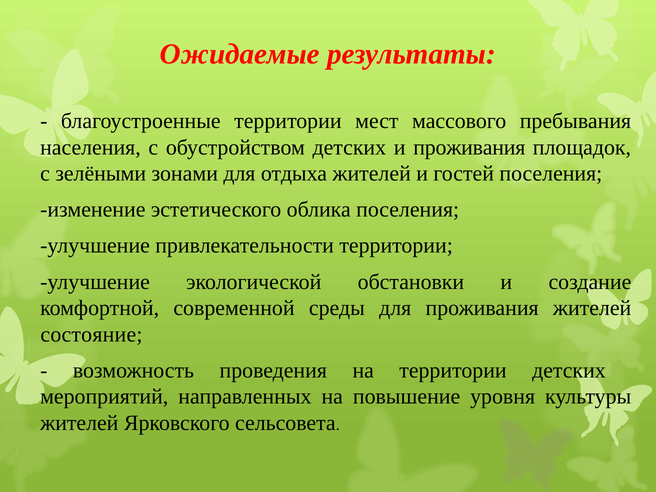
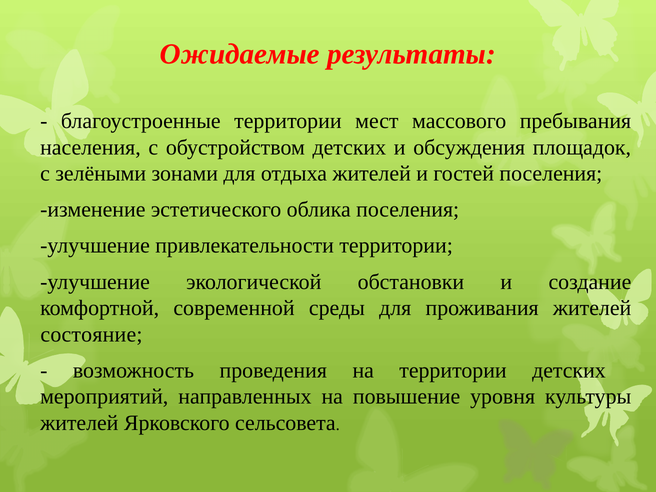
и проживания: проживания -> обсуждения (469, 147)
